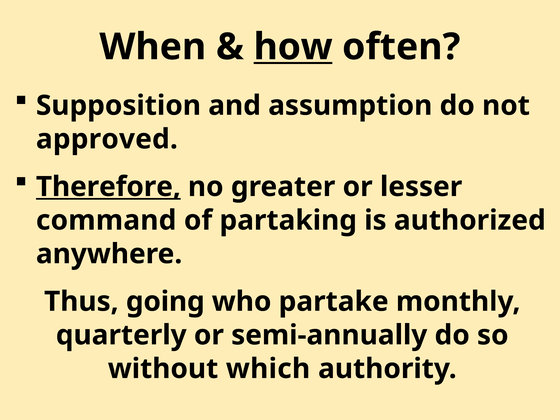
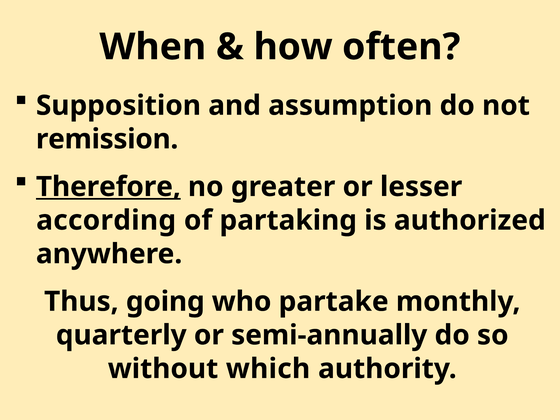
how underline: present -> none (293, 47)
approved: approved -> remission (107, 139)
command: command -> according (106, 220)
